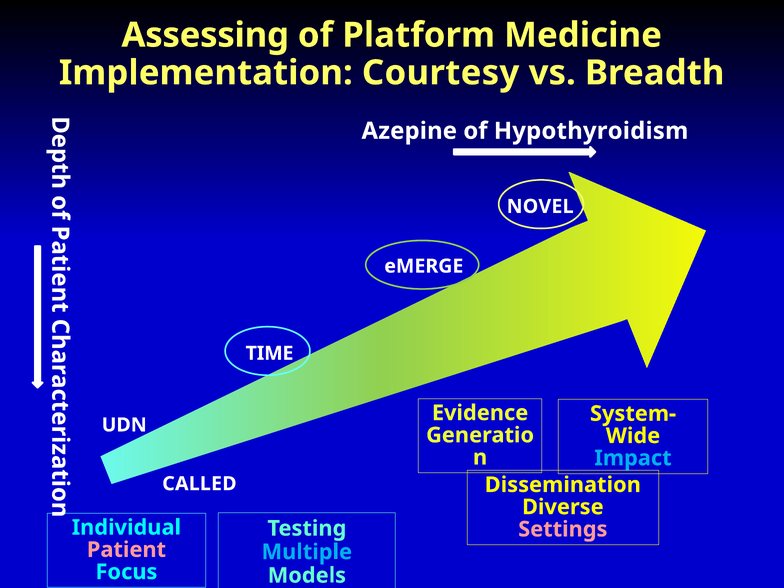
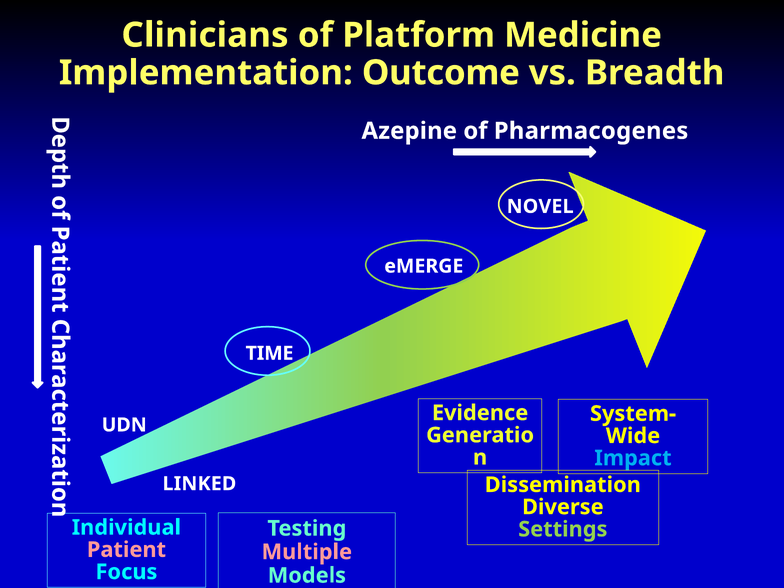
Assessing: Assessing -> Clinicians (205, 35)
Courtesy: Courtesy -> Outcome (441, 73)
Hypothyroidism: Hypothyroidism -> Pharmacogenes (591, 131)
CALLED: CALLED -> LINKED (199, 484)
Settings colour: pink -> light green (563, 529)
Multiple colour: light blue -> pink (307, 552)
